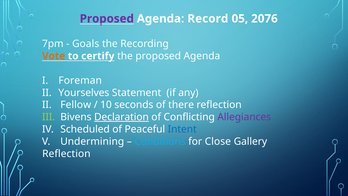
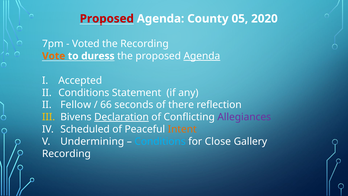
Proposed colour: purple -> red (107, 19)
Record: Record -> County (208, 19)
2076: 2076 -> 2020 (264, 19)
Goals: Goals -> Voted (86, 44)
certify: certify -> duress (98, 56)
Agenda underline: none -> present (202, 56)
Foreman: Foreman -> Accepted (80, 80)
II Yourselves: Yourselves -> Conditions (84, 93)
10: 10 -> 66 (106, 105)
III colour: light green -> yellow (49, 117)
Intent colour: blue -> orange (182, 129)
Reflection: Reflection -> Recording (66, 153)
